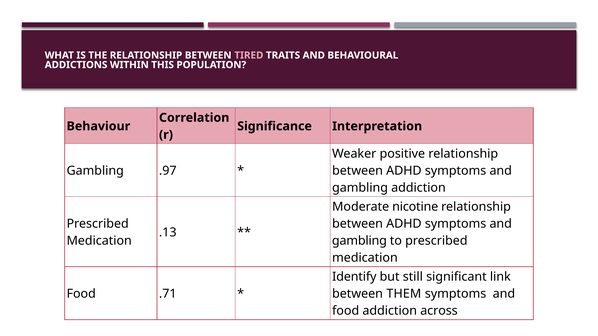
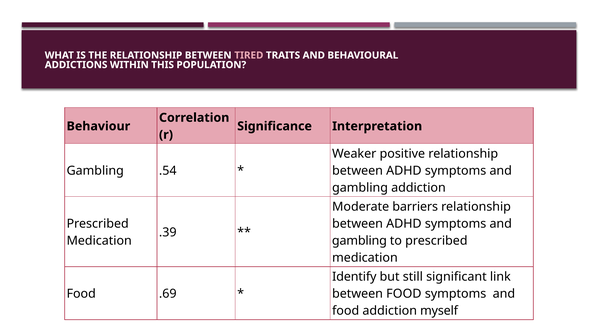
.97: .97 -> .54 (168, 171)
nicotine: nicotine -> barriers (415, 207)
.13: .13 -> .39 (168, 233)
.71: .71 -> .69 (168, 294)
between THEM: THEM -> FOOD (404, 294)
across: across -> myself (439, 311)
